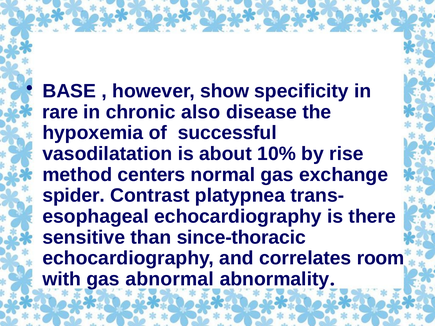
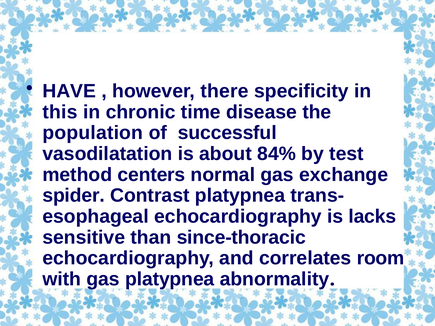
BASE: BASE -> HAVE (69, 91)
show: show -> there (224, 91)
rare: rare -> this (60, 112)
also: also -> time (201, 112)
hypoxemia: hypoxemia -> population (93, 133)
10%: 10% -> 84% (277, 154)
rise: rise -> test (346, 154)
there: there -> lacks (372, 217)
gas abnormal: abnormal -> platypnea (170, 279)
